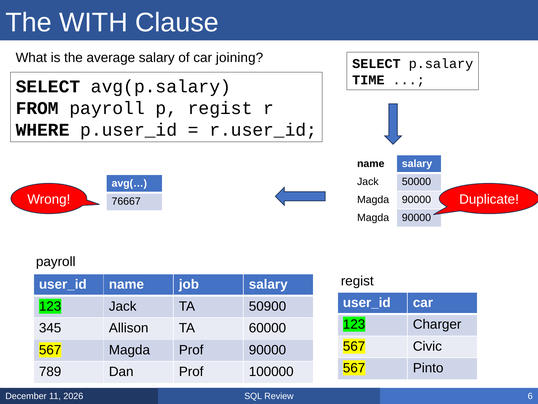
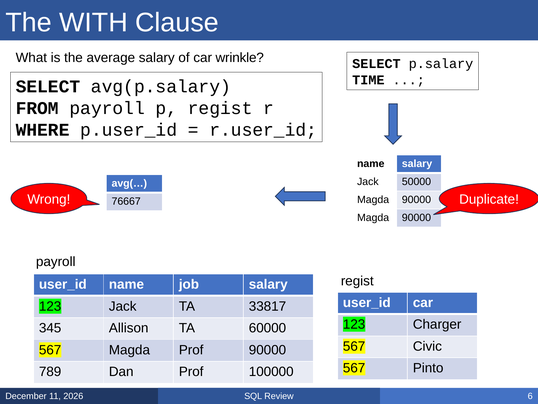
joining: joining -> wrinkle (240, 58)
50900: 50900 -> 33817 (267, 306)
